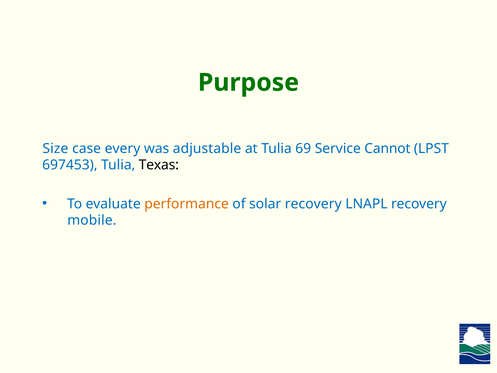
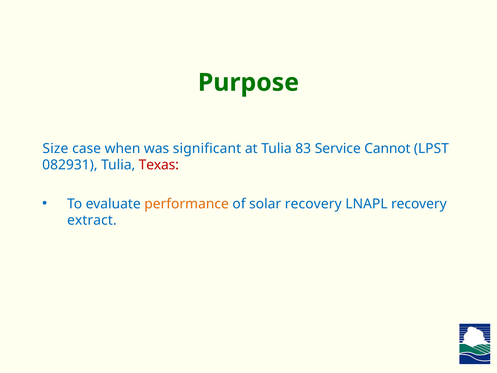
every: every -> when (123, 148)
adjustable: adjustable -> significant (207, 148)
69: 69 -> 83 (303, 148)
697453: 697453 -> 082931 (70, 165)
Texas colour: black -> red (159, 165)
mobile: mobile -> extract (92, 220)
